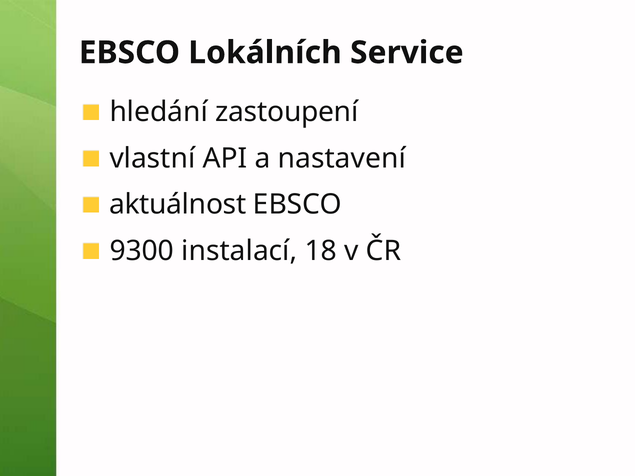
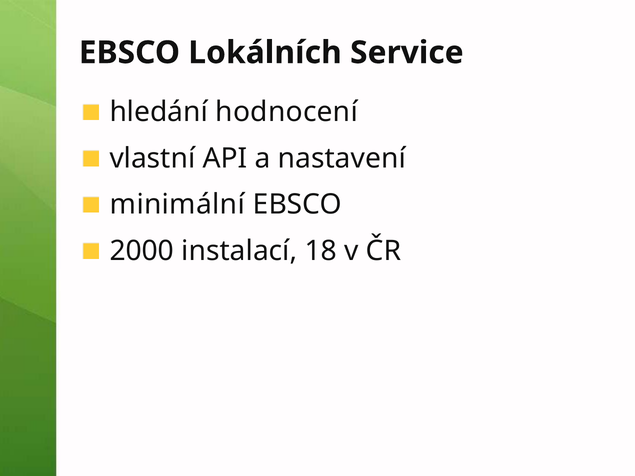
zastoupení: zastoupení -> hodnocení (287, 112)
aktuálnost: aktuálnost -> minimální (177, 205)
9300: 9300 -> 2000 (142, 251)
